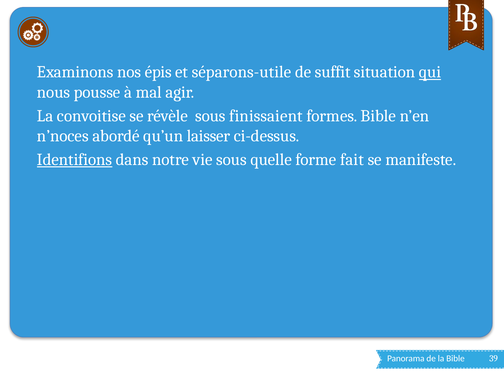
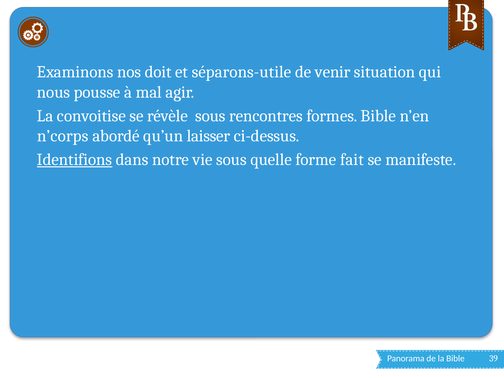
épis: épis -> doit (158, 72)
suffit: suffit -> venir (333, 72)
qui underline: present -> none (430, 72)
finissaient: finissaient -> rencontres (266, 116)
n’noces: n’noces -> n’corps (63, 136)
